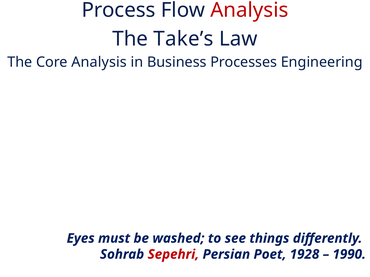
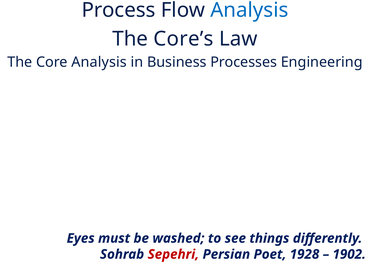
Analysis colour: red -> blue (249, 10)
Take’s: Take’s -> Core’s (183, 39)
1990: 1990 -> 1902 (349, 255)
